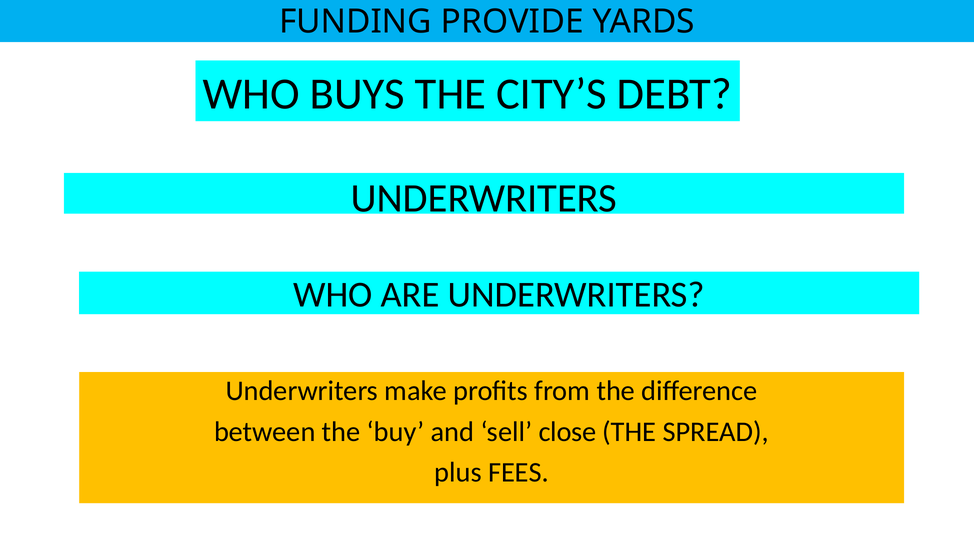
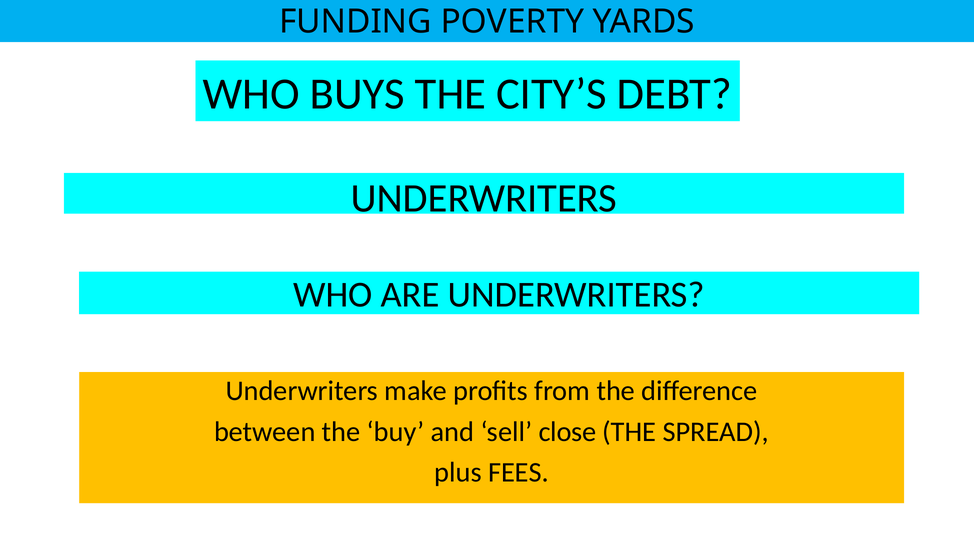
PROVIDE: PROVIDE -> POVERTY (512, 22)
